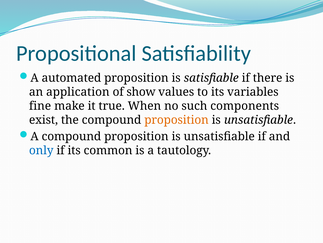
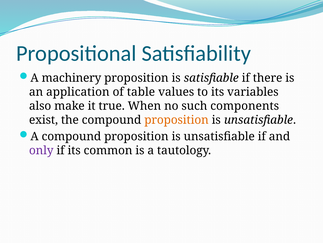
automated: automated -> machinery (71, 78)
show: show -> table (141, 92)
fine: fine -> also (40, 106)
only colour: blue -> purple (41, 150)
